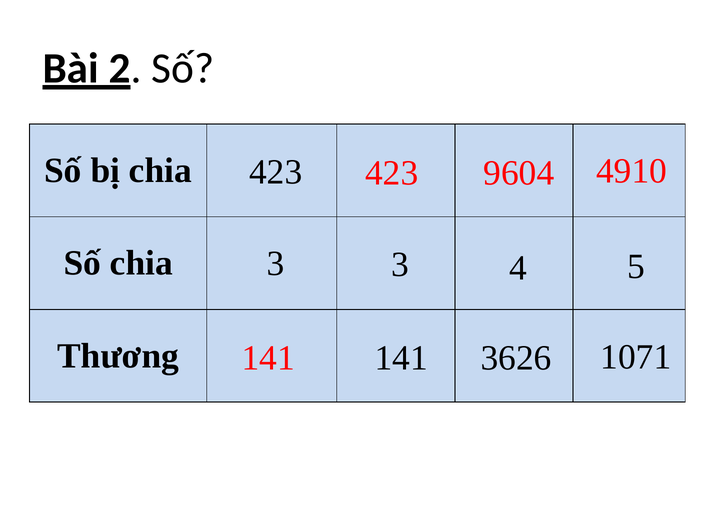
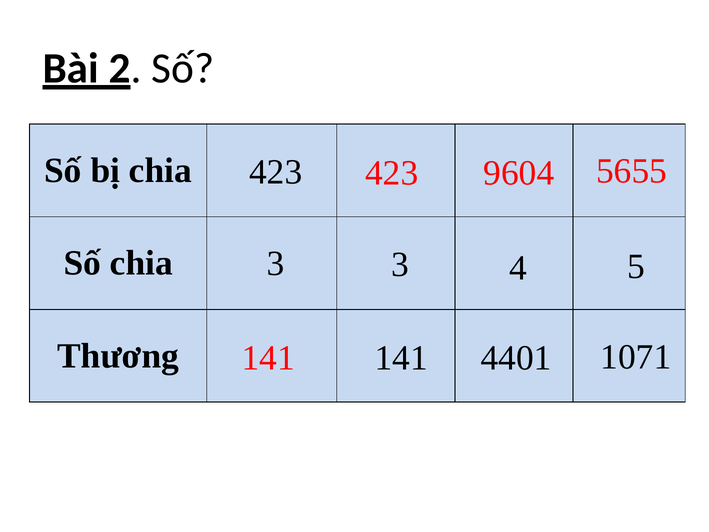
4910: 4910 -> 5655 (632, 171)
3626: 3626 -> 4401 (516, 358)
